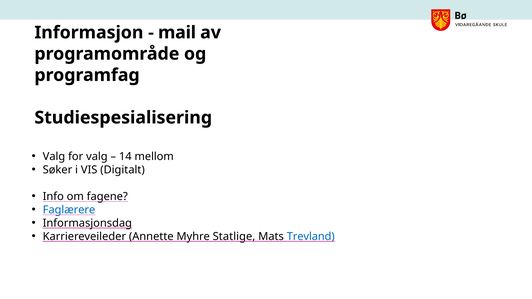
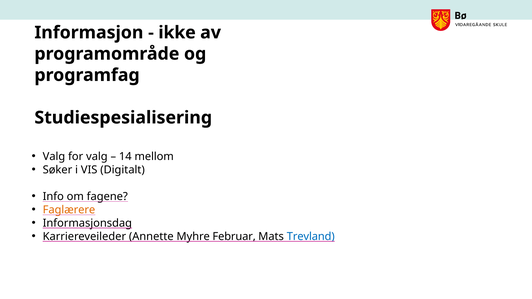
mail: mail -> ikke (177, 33)
Faglærere colour: blue -> orange (69, 210)
Statlige: Statlige -> Februar (234, 237)
